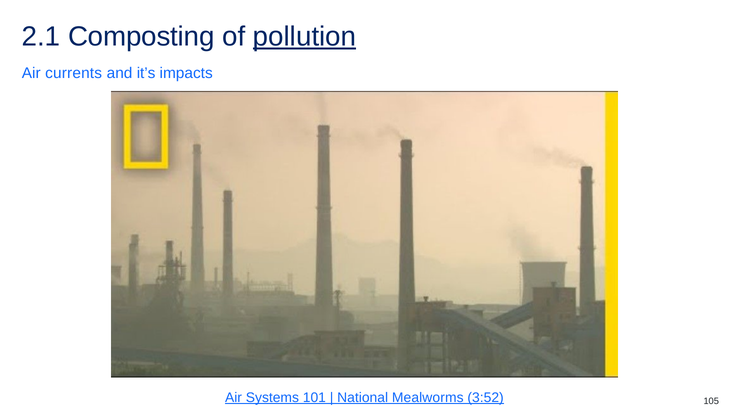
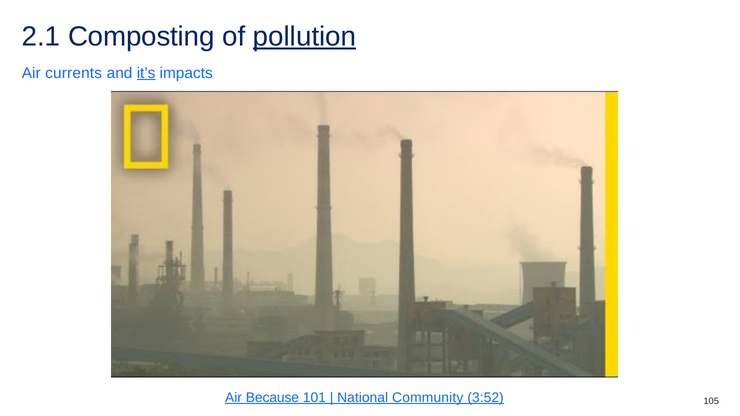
it’s underline: none -> present (146, 73)
Systems: Systems -> Because (272, 398)
Mealworms: Mealworms -> Community (428, 398)
